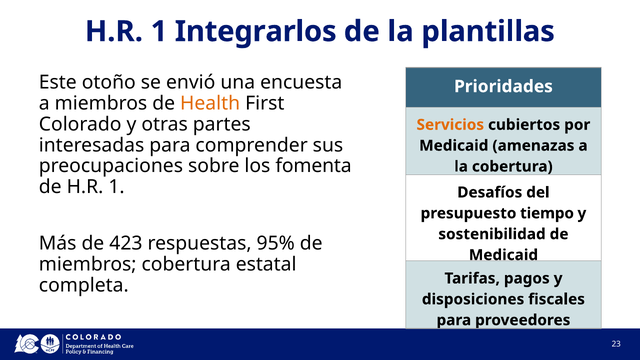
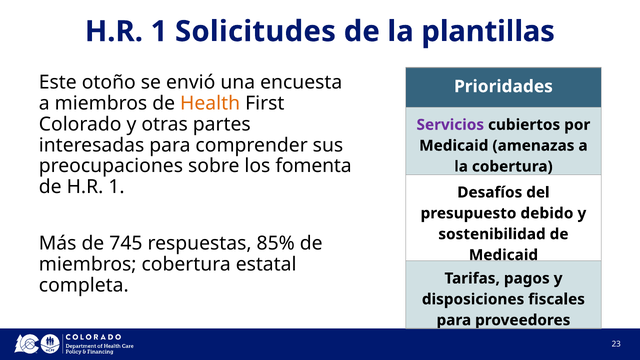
Integrarlos: Integrarlos -> Solicitudes (255, 31)
Servicios colour: orange -> purple (450, 125)
tiempo: tiempo -> debido (547, 213)
423: 423 -> 745 (126, 243)
95%: 95% -> 85% (276, 243)
